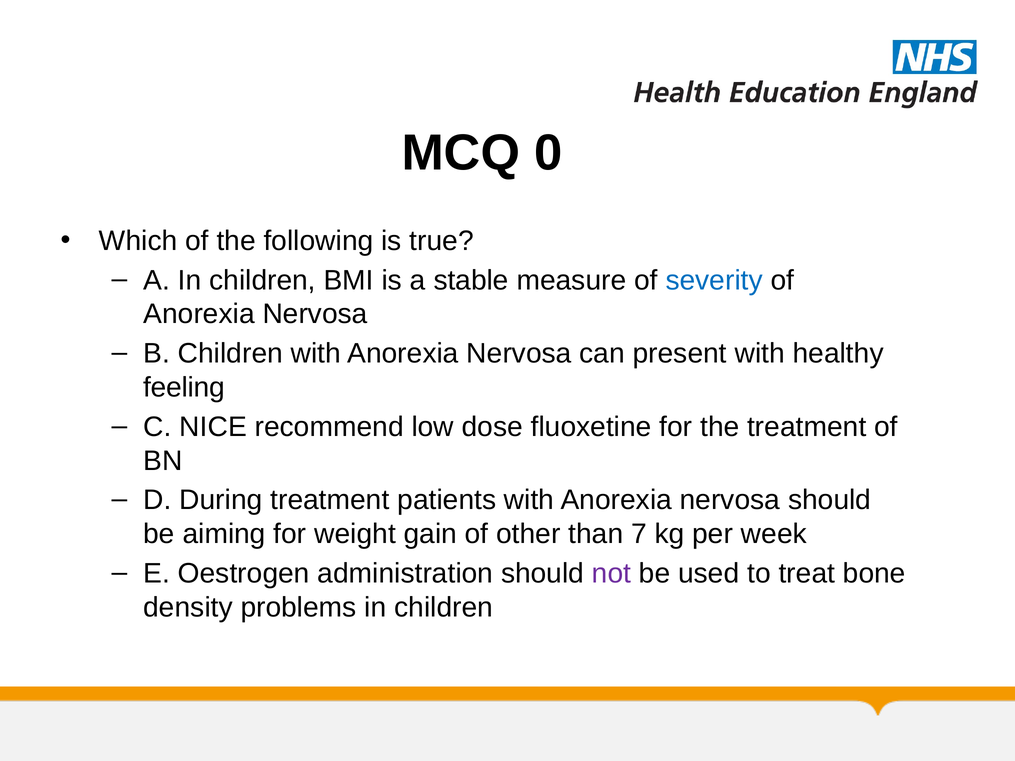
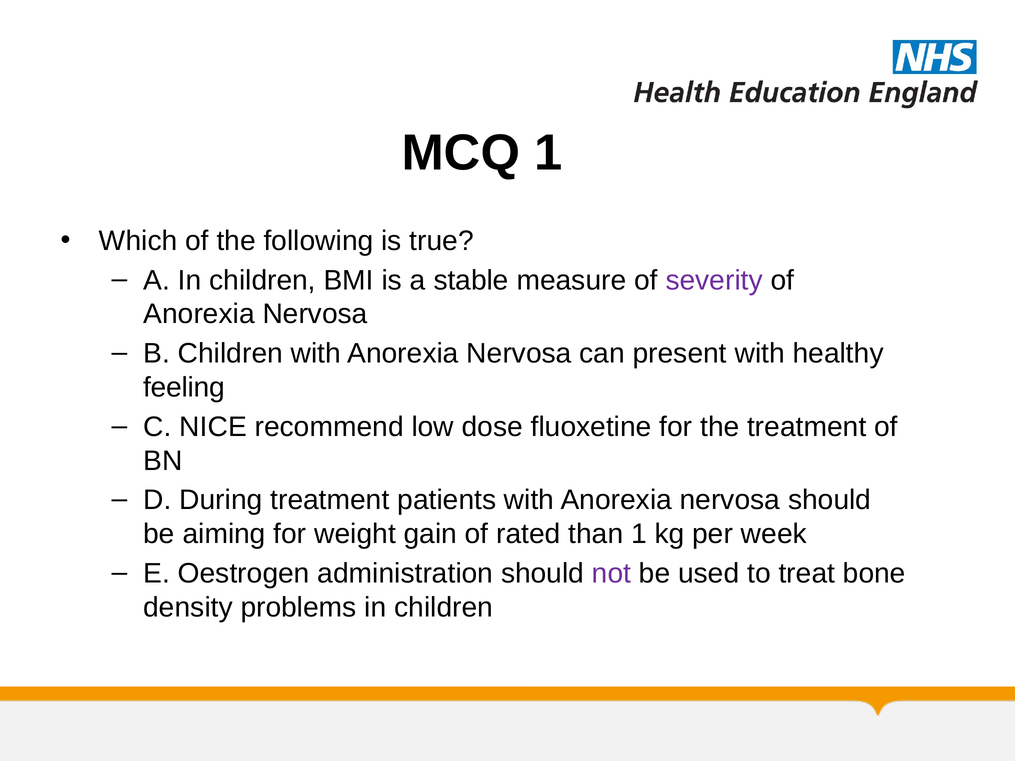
MCQ 0: 0 -> 1 (548, 153)
severity colour: blue -> purple (714, 280)
other: other -> rated (528, 534)
than 7: 7 -> 1 (639, 534)
